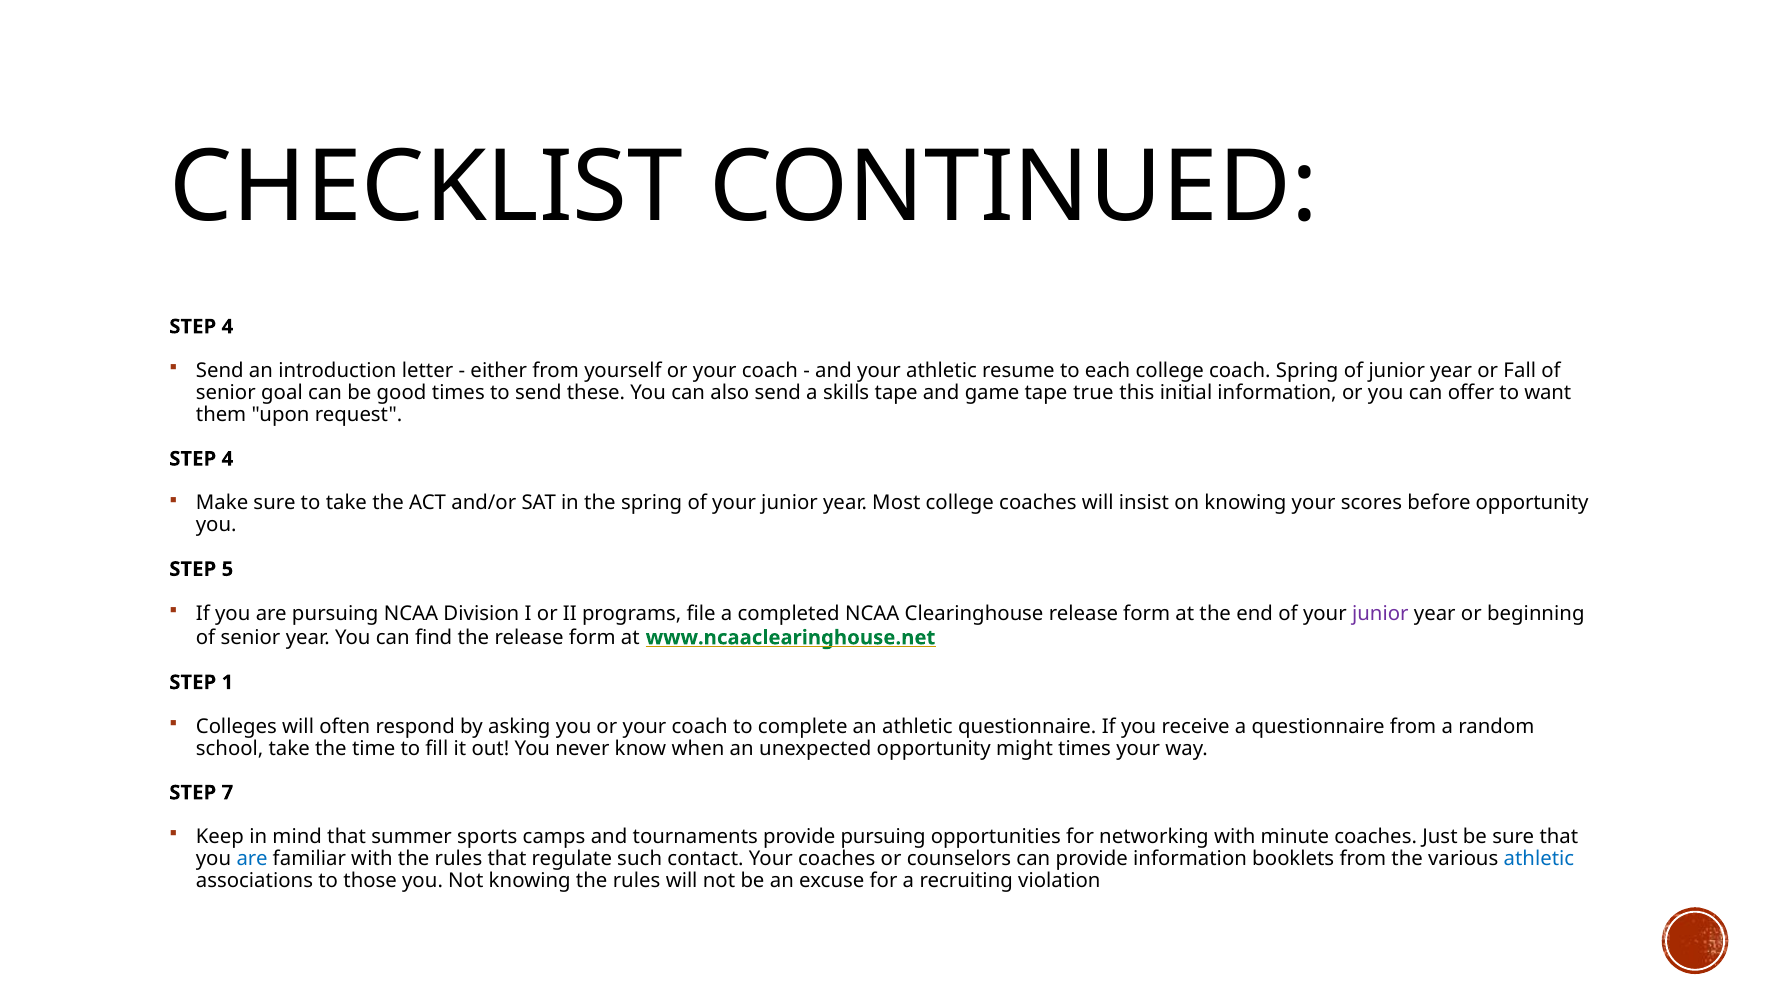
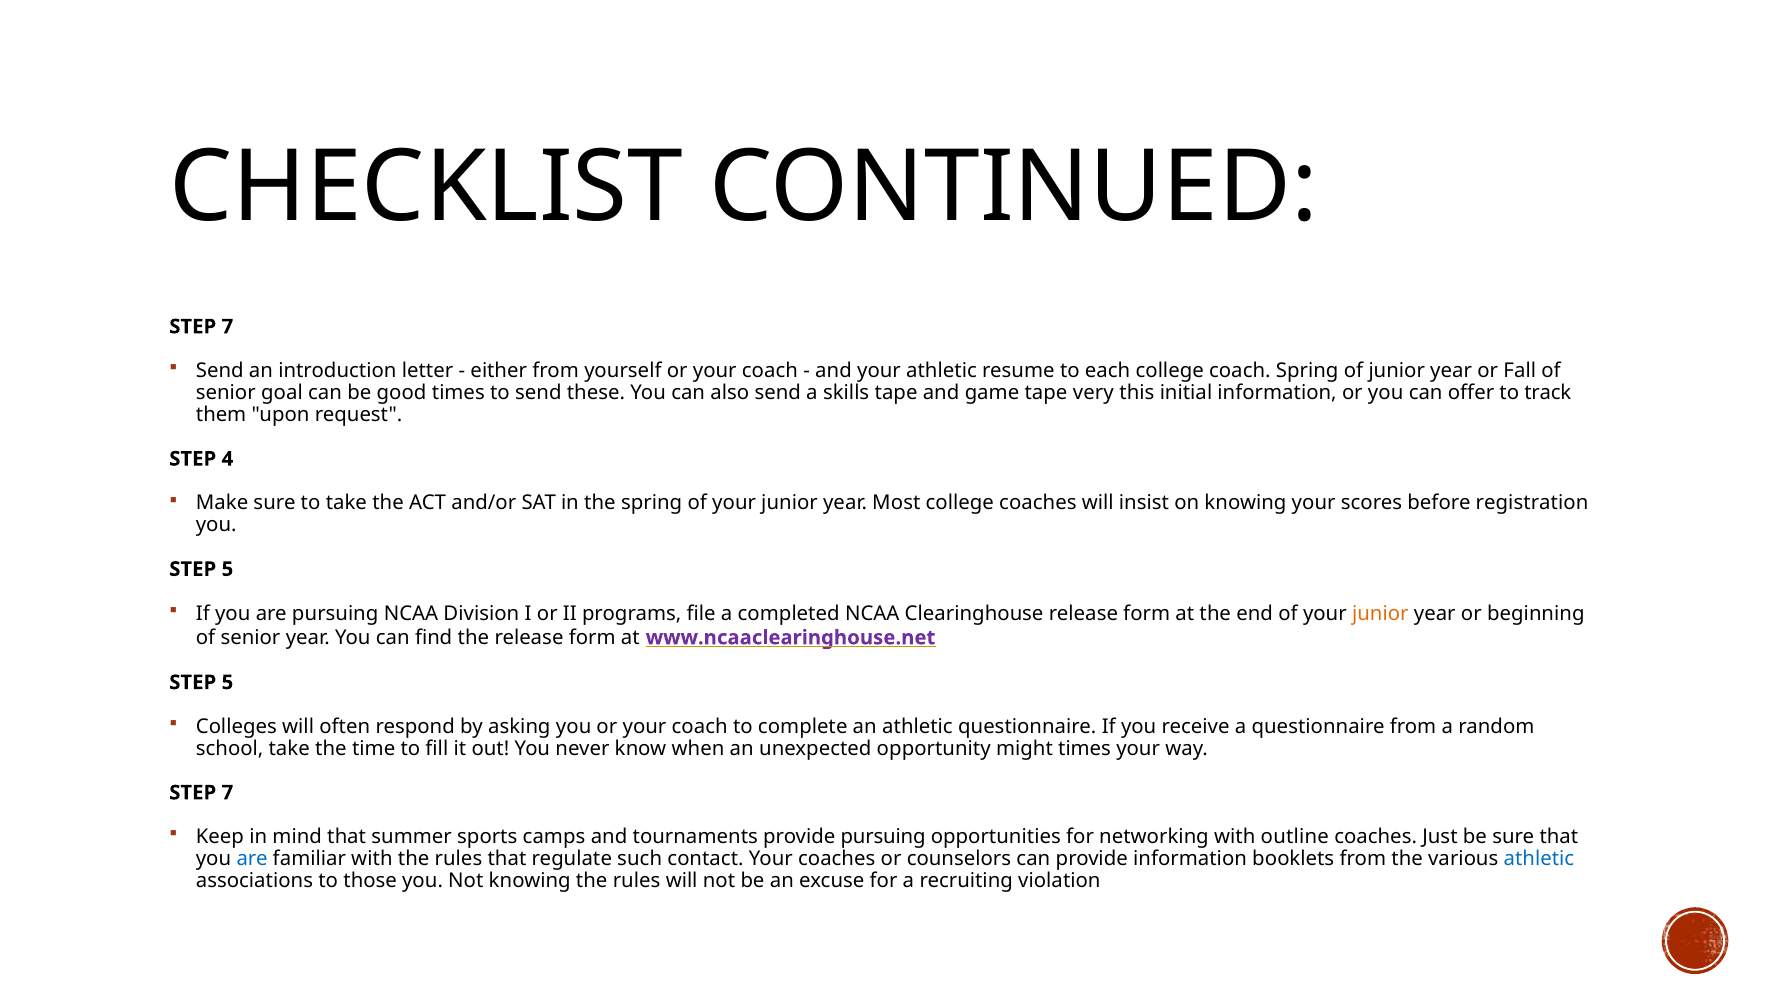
4: 4 -> 7 (227, 327)
true: true -> very (1093, 393)
want: want -> track (1548, 393)
before opportunity: opportunity -> registration (1532, 503)
junior colour: purple -> orange (1380, 614)
www.ncaaclearinghouse.net colour: green -> purple (791, 638)
1: 1 -> 5 (227, 683)
minute: minute -> outline (1295, 837)
